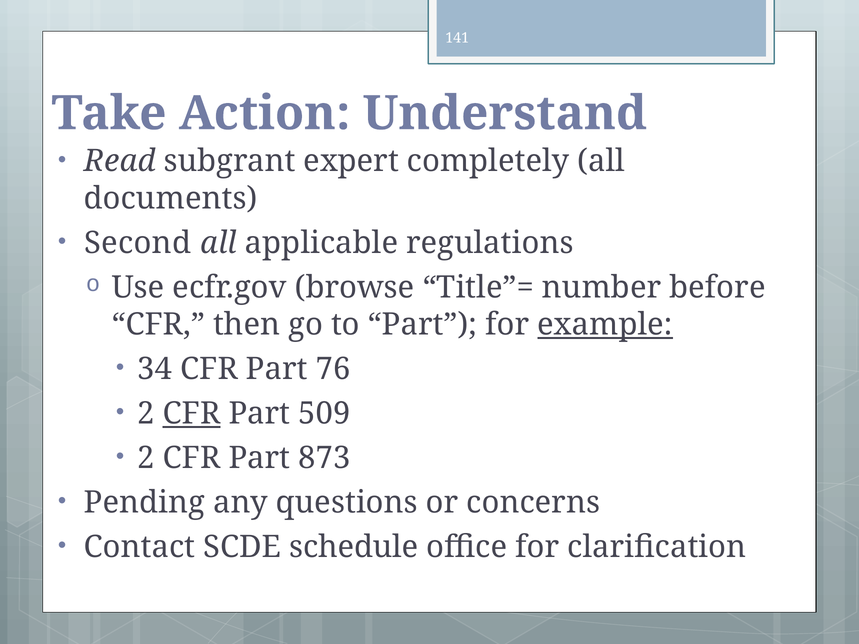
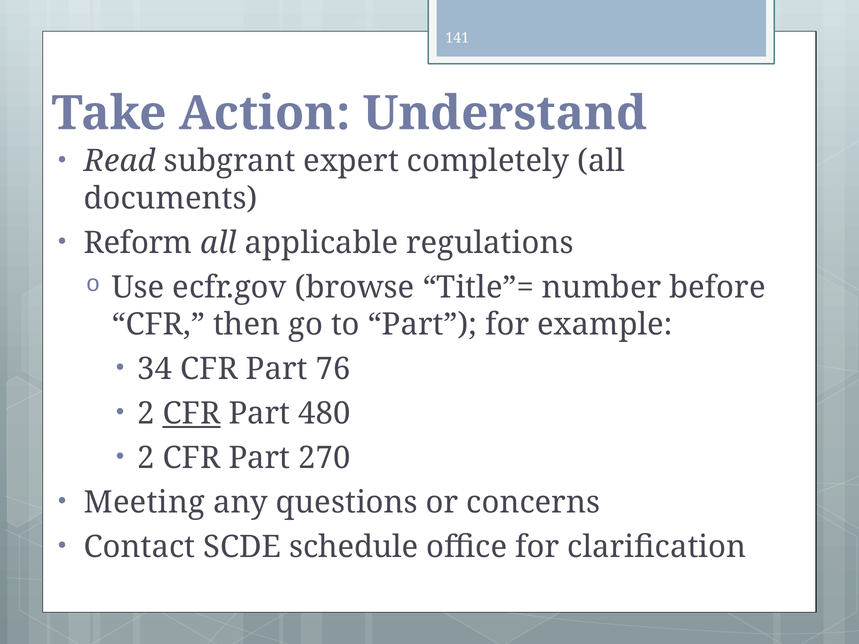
Second: Second -> Reform (138, 243)
example underline: present -> none (605, 325)
509: 509 -> 480 (324, 414)
873: 873 -> 270 (324, 458)
Pending: Pending -> Meeting (144, 503)
